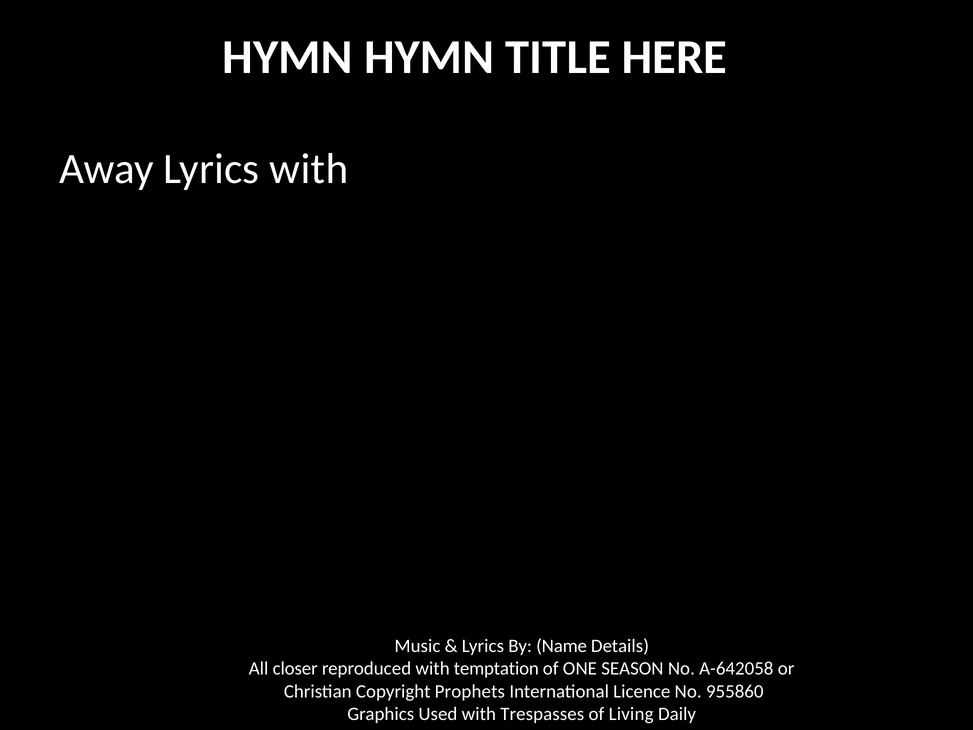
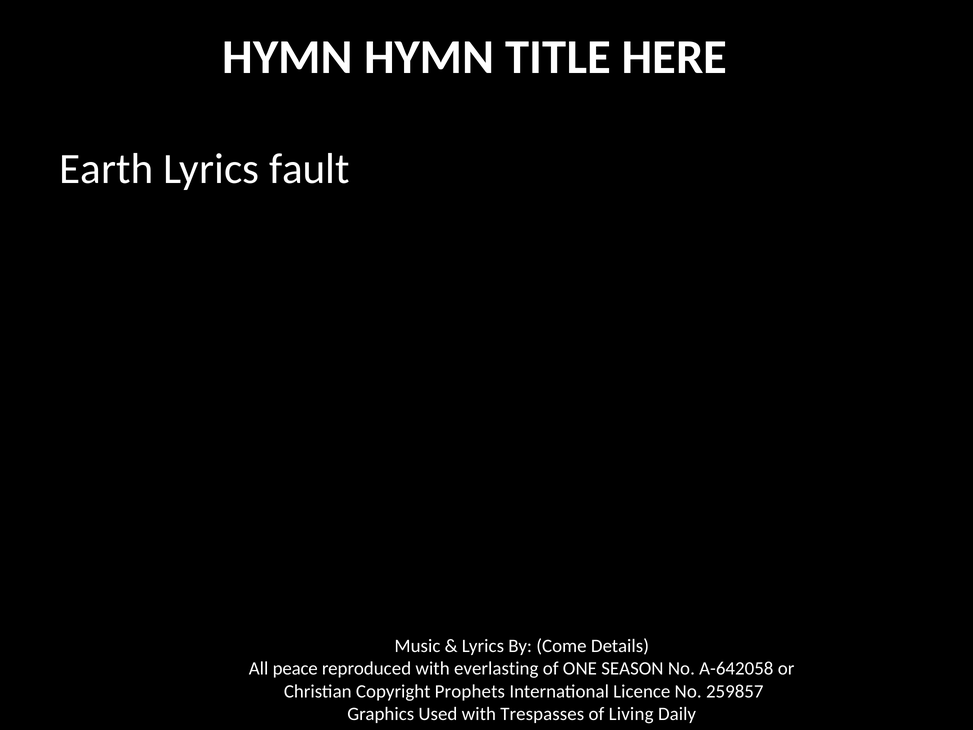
Away: Away -> Earth (106, 169)
Lyrics with: with -> fault (309, 169)
Name: Name -> Come (561, 646)
closer: closer -> peace (295, 668)
temptation: temptation -> everlasting (496, 668)
955860: 955860 -> 259857 (735, 691)
